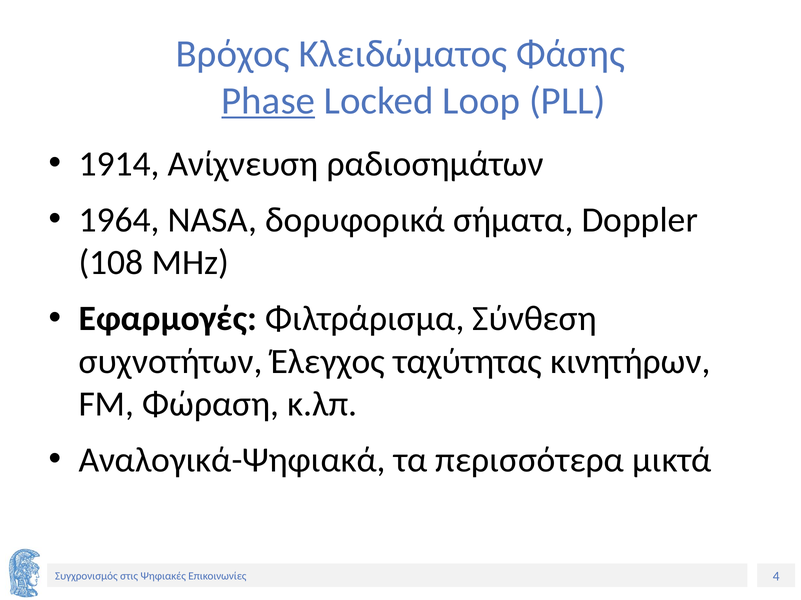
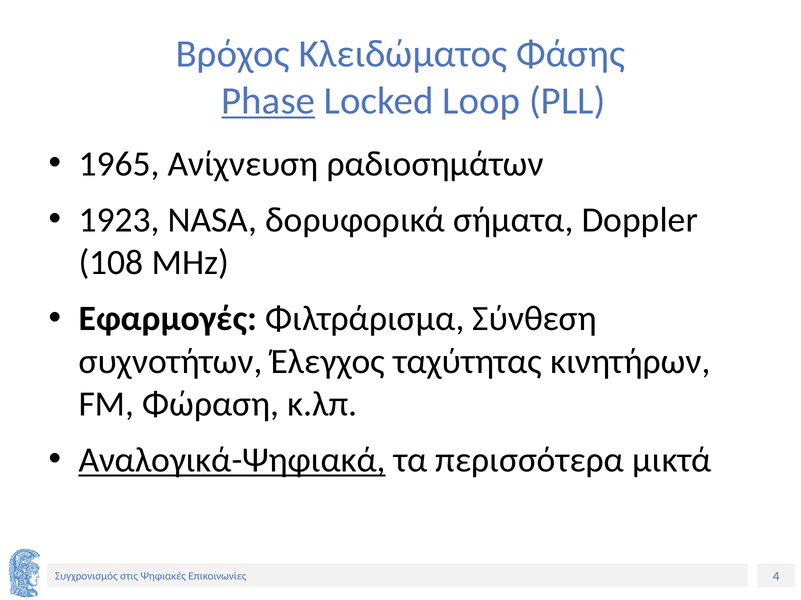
1914: 1914 -> 1965 (119, 164)
1964: 1964 -> 1923 (119, 220)
Αναλογικά-Ψηφιακά underline: none -> present (232, 461)
